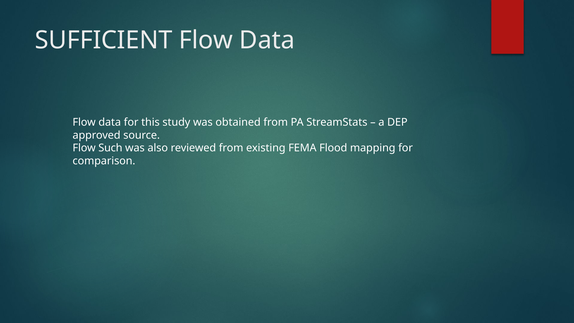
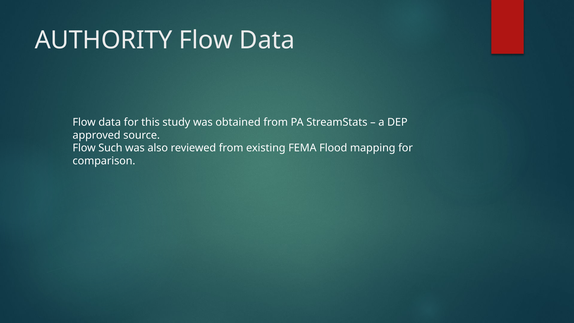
SUFFICIENT: SUFFICIENT -> AUTHORITY (104, 40)
